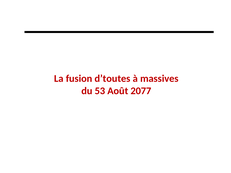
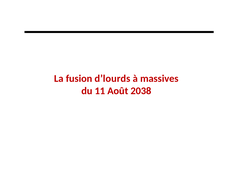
d’toutes: d’toutes -> d’lourds (112, 79)
53: 53 -> 11 (100, 91)
2077: 2077 -> 2038 (141, 91)
